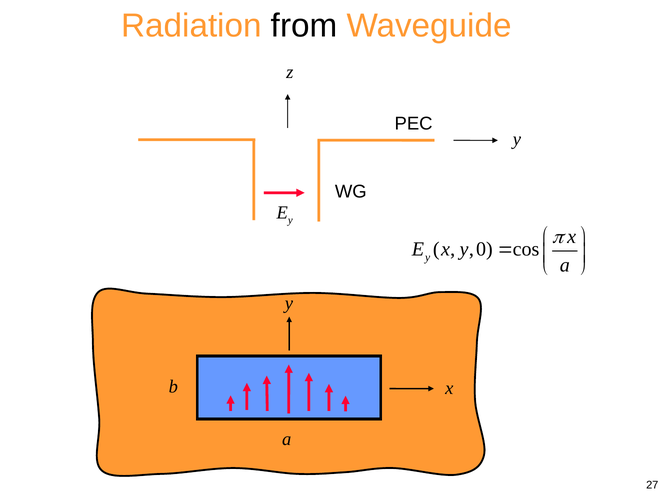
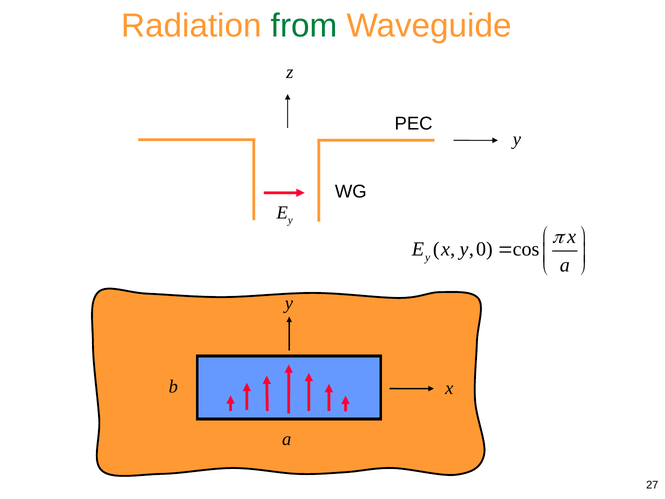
from colour: black -> green (304, 26)
